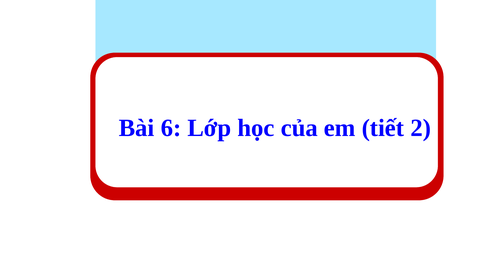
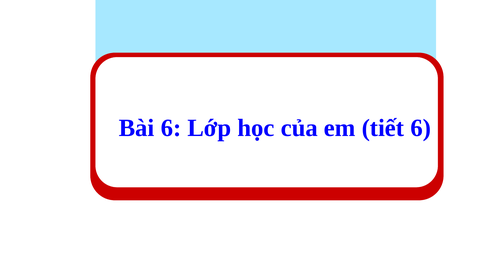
tiết 2: 2 -> 6 (421, 128)
